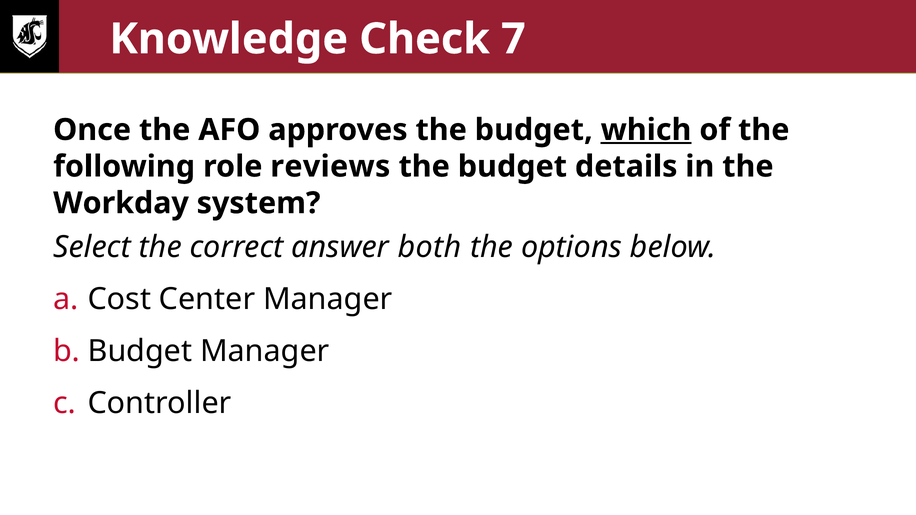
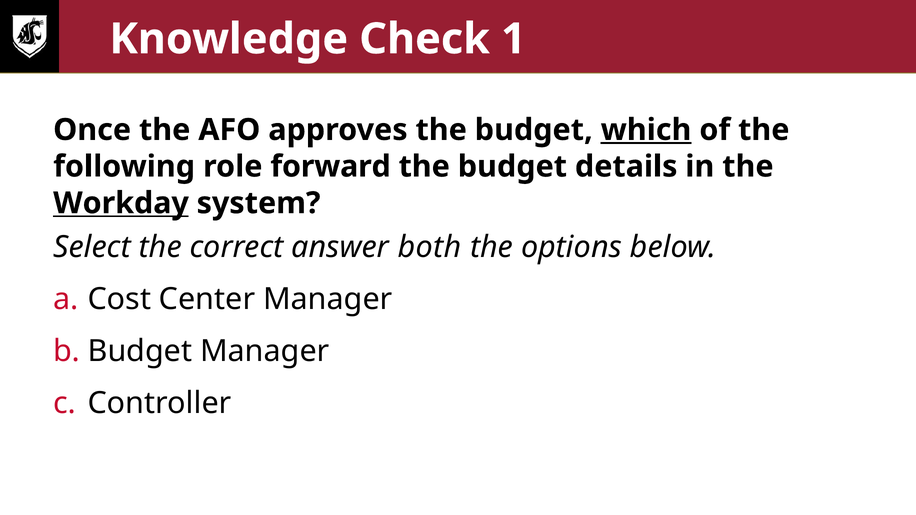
7: 7 -> 1 (513, 39)
reviews: reviews -> forward (331, 167)
Workday underline: none -> present (121, 203)
